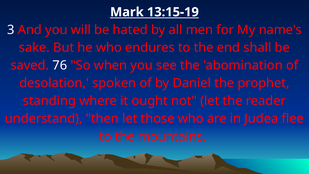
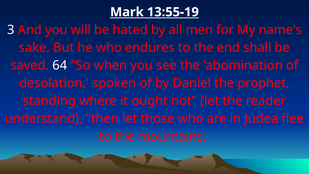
13:15-19: 13:15-19 -> 13:55-19 (173, 12)
76: 76 -> 64 (60, 65)
